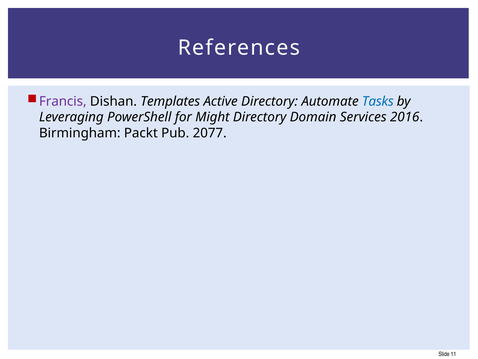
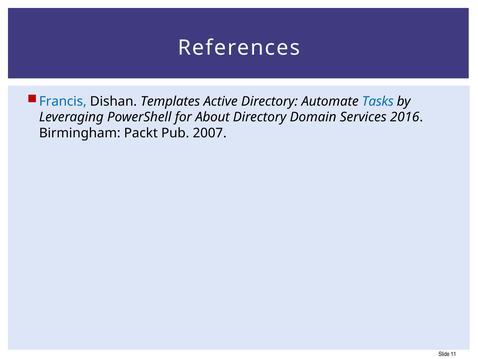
Francis colour: purple -> blue (63, 101)
Might: Might -> About (212, 117)
2077: 2077 -> 2007 (210, 133)
